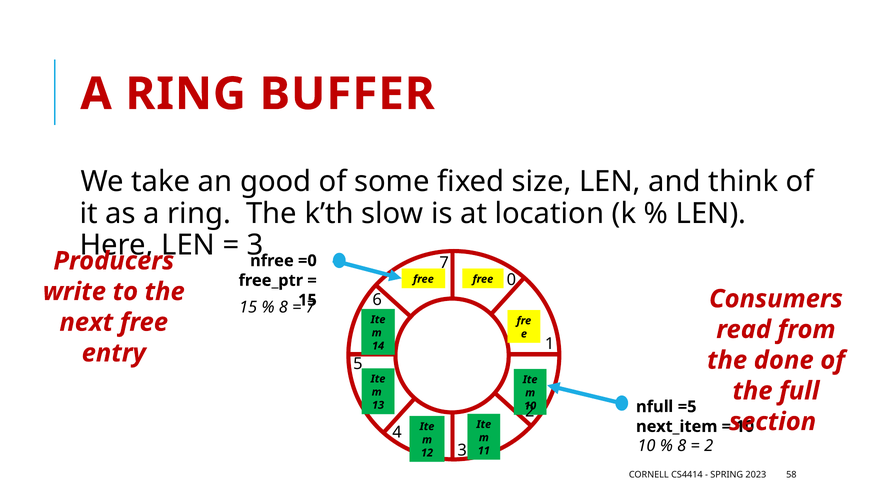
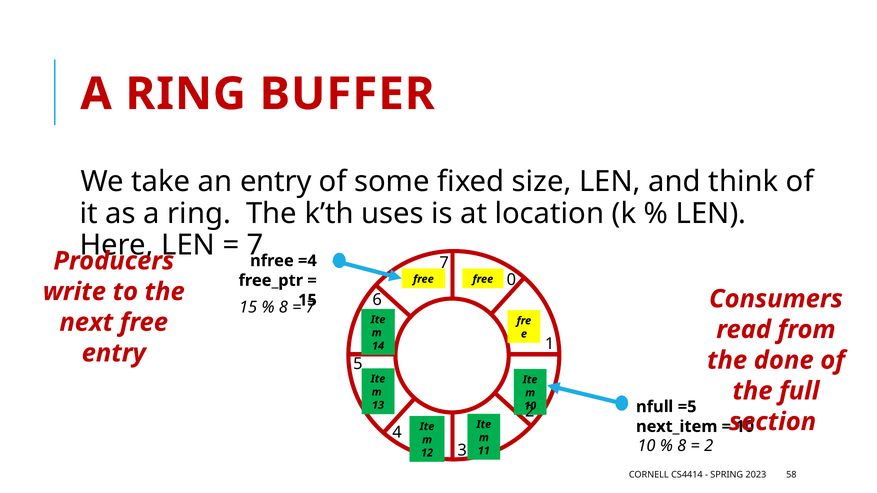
an good: good -> entry (276, 182)
slow: slow -> uses (392, 214)
3: 3 -> 7 (255, 245)
=0: =0 -> =4 (307, 261)
